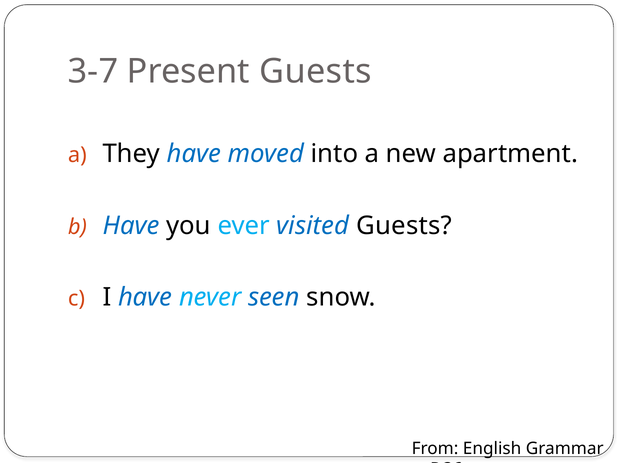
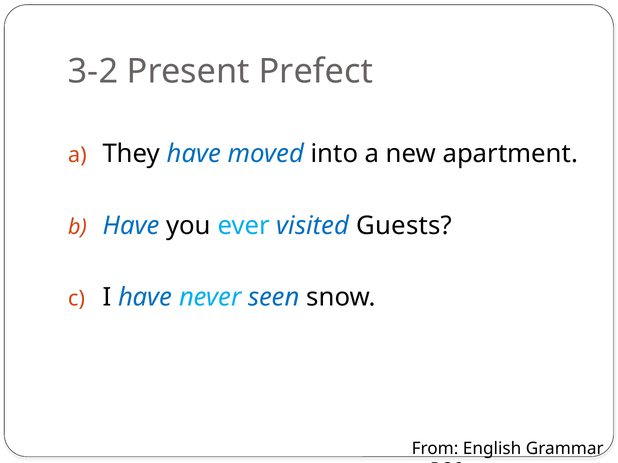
3-7: 3-7 -> 3-2 (93, 71)
Present Guests: Guests -> Prefect (316, 71)
